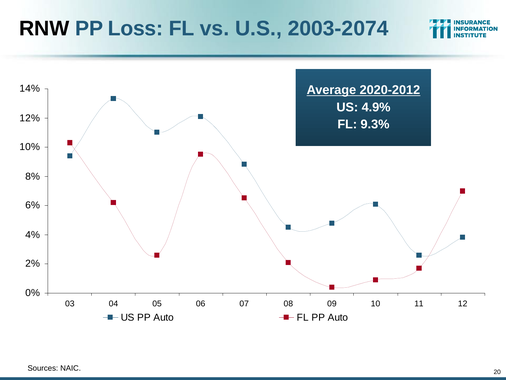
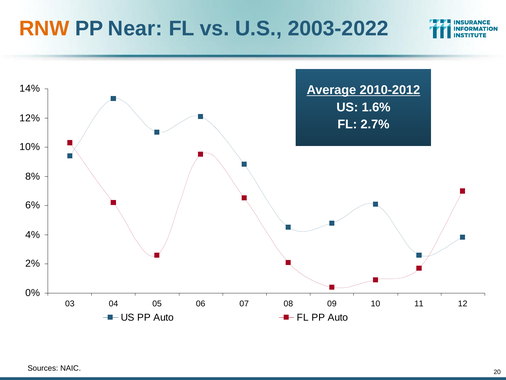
RNW colour: black -> orange (44, 29)
Loss: Loss -> Near (135, 29)
2003-2074: 2003-2074 -> 2003-2022 (338, 29)
2020-2012: 2020-2012 -> 2010-2012 (390, 90)
4.9%: 4.9% -> 1.6% (376, 107)
9.3%: 9.3% -> 2.7% (375, 124)
